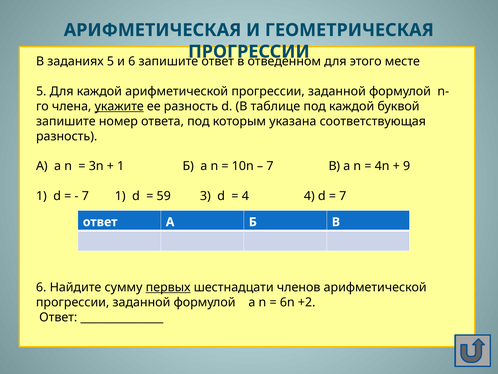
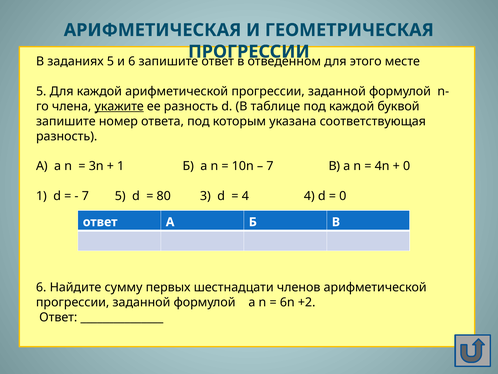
9: 9 -> 0 (407, 166)
7 1: 1 -> 5 (120, 196)
59: 59 -> 80 (164, 196)
7: 7 -> 0 (343, 196)
первых underline: present -> none (168, 287)
